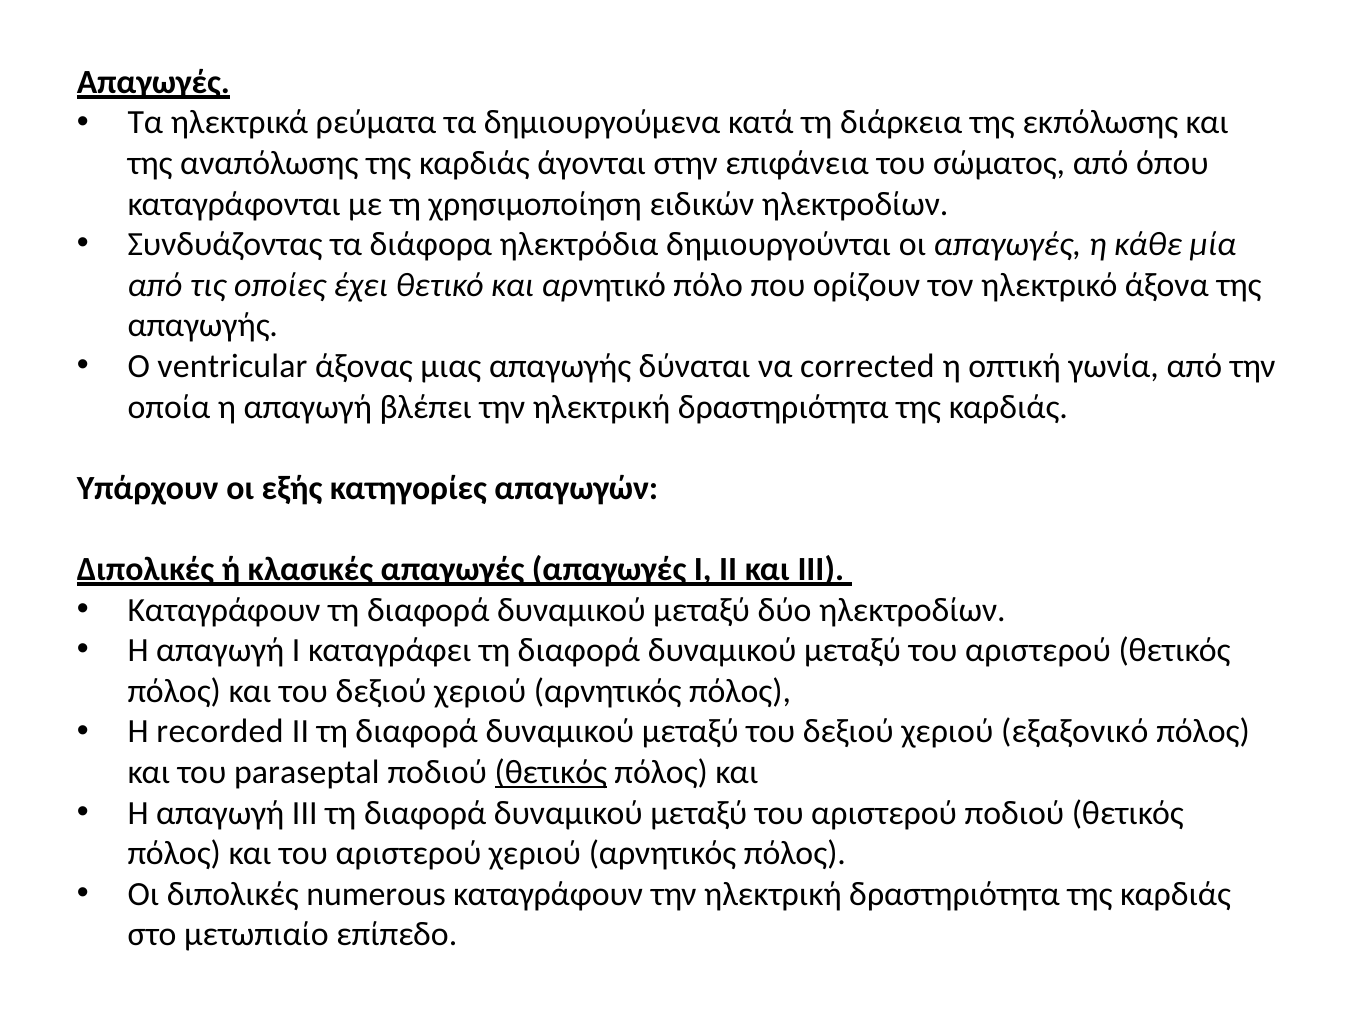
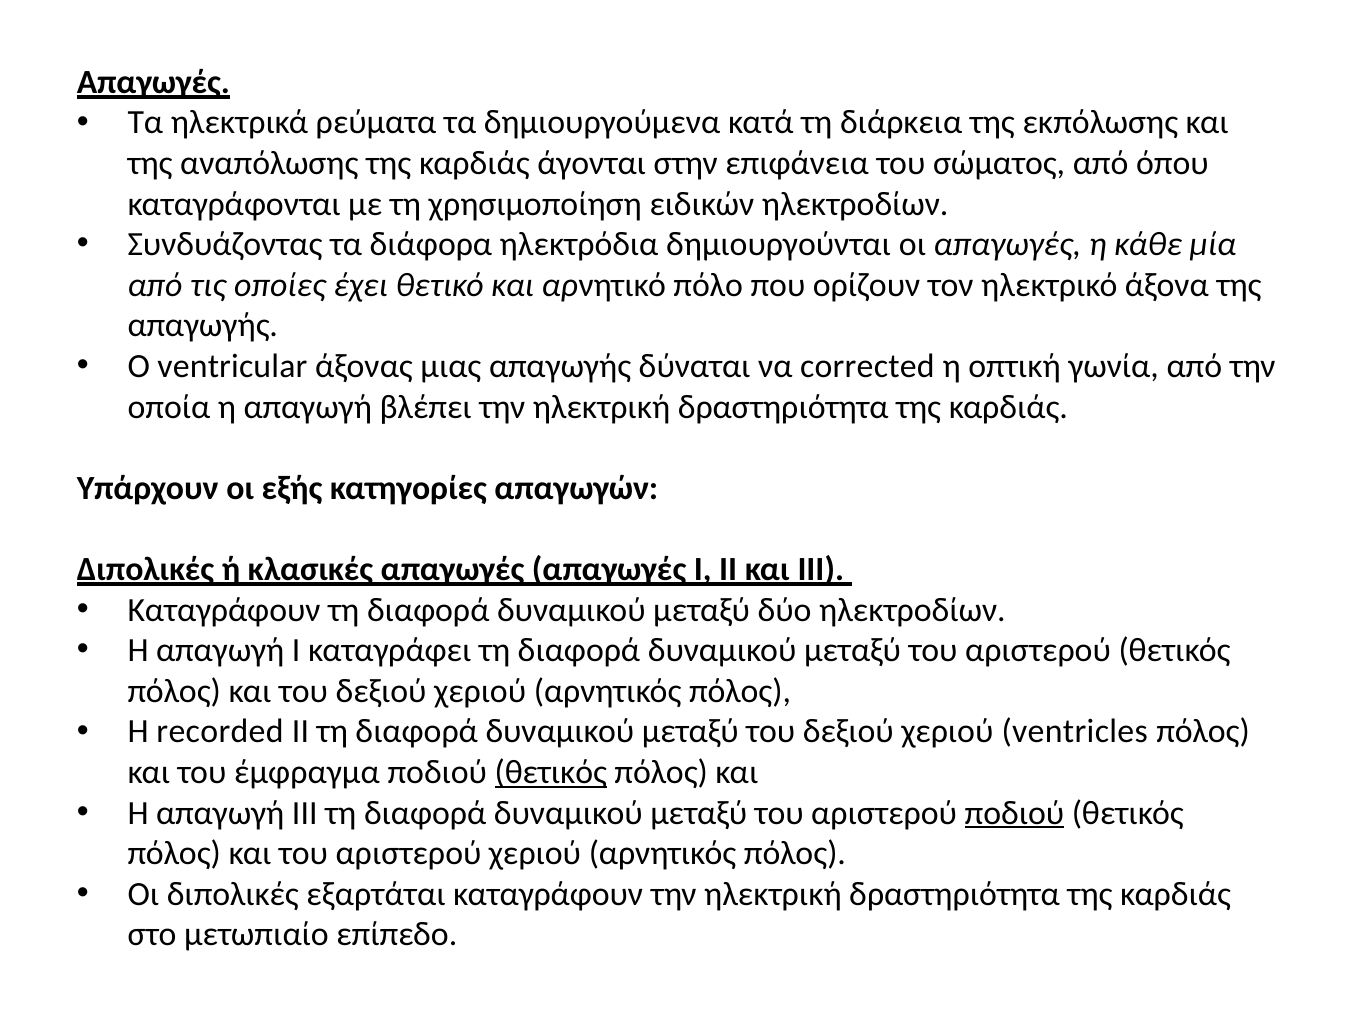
εξαξονικό: εξαξονικό -> ventricles (1075, 732)
paraseptal: paraseptal -> έμφραγμα (307, 772)
ποδιού underline: none -> present (1014, 813)
numerous: numerous -> εξαρτάται (376, 894)
